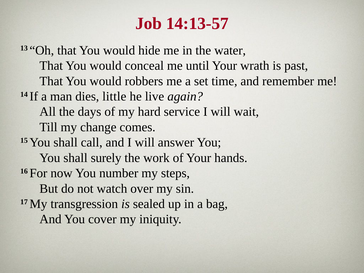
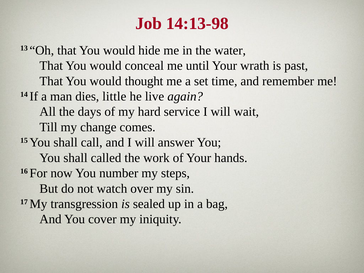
14:13-57: 14:13-57 -> 14:13-98 (197, 24)
robbers: robbers -> thought (144, 81)
surely: surely -> called (106, 158)
